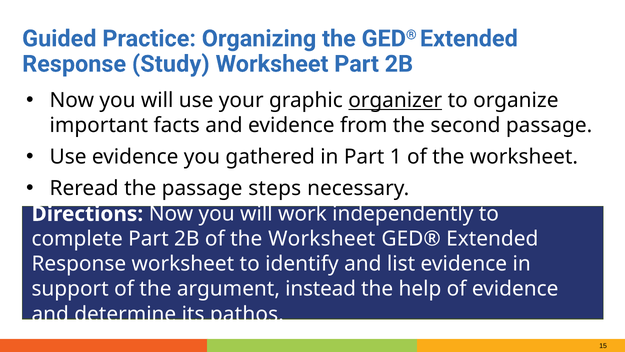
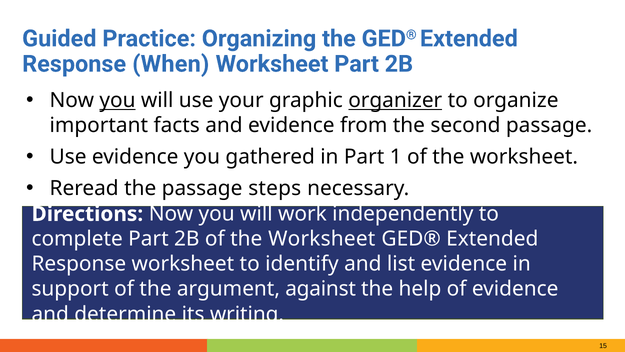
Study: Study -> When (171, 64)
you underline: none -> present (117, 100)
instead: instead -> against (321, 289)
pathos: pathos -> writing (247, 314)
